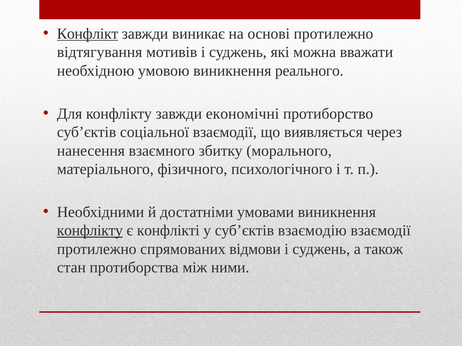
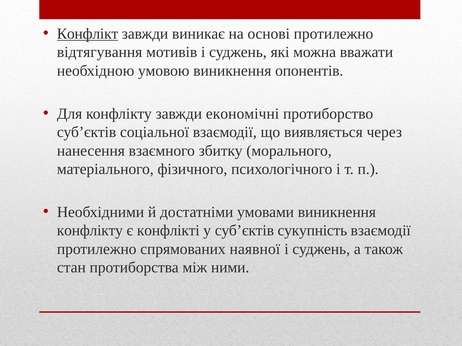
реального: реального -> опонентів (309, 71)
конфлікту underline: present -> none (90, 231)
взаємодію: взаємодію -> сукупність (312, 231)
відмови: відмови -> наявної (255, 249)
